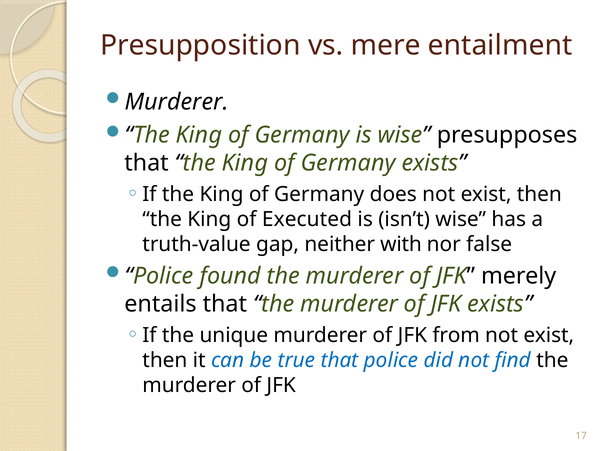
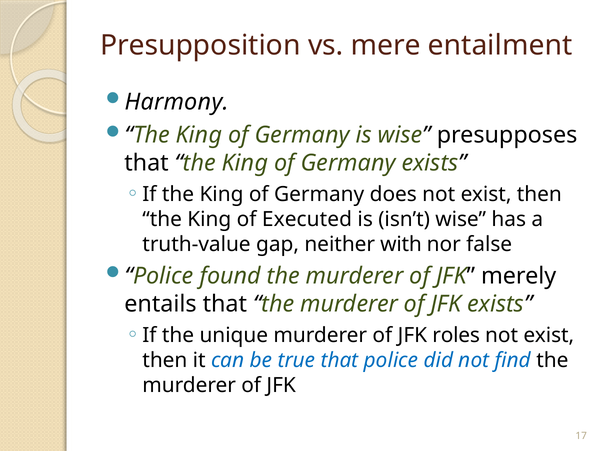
Murderer: Murderer -> Harmony (177, 102)
from: from -> roles (456, 335)
